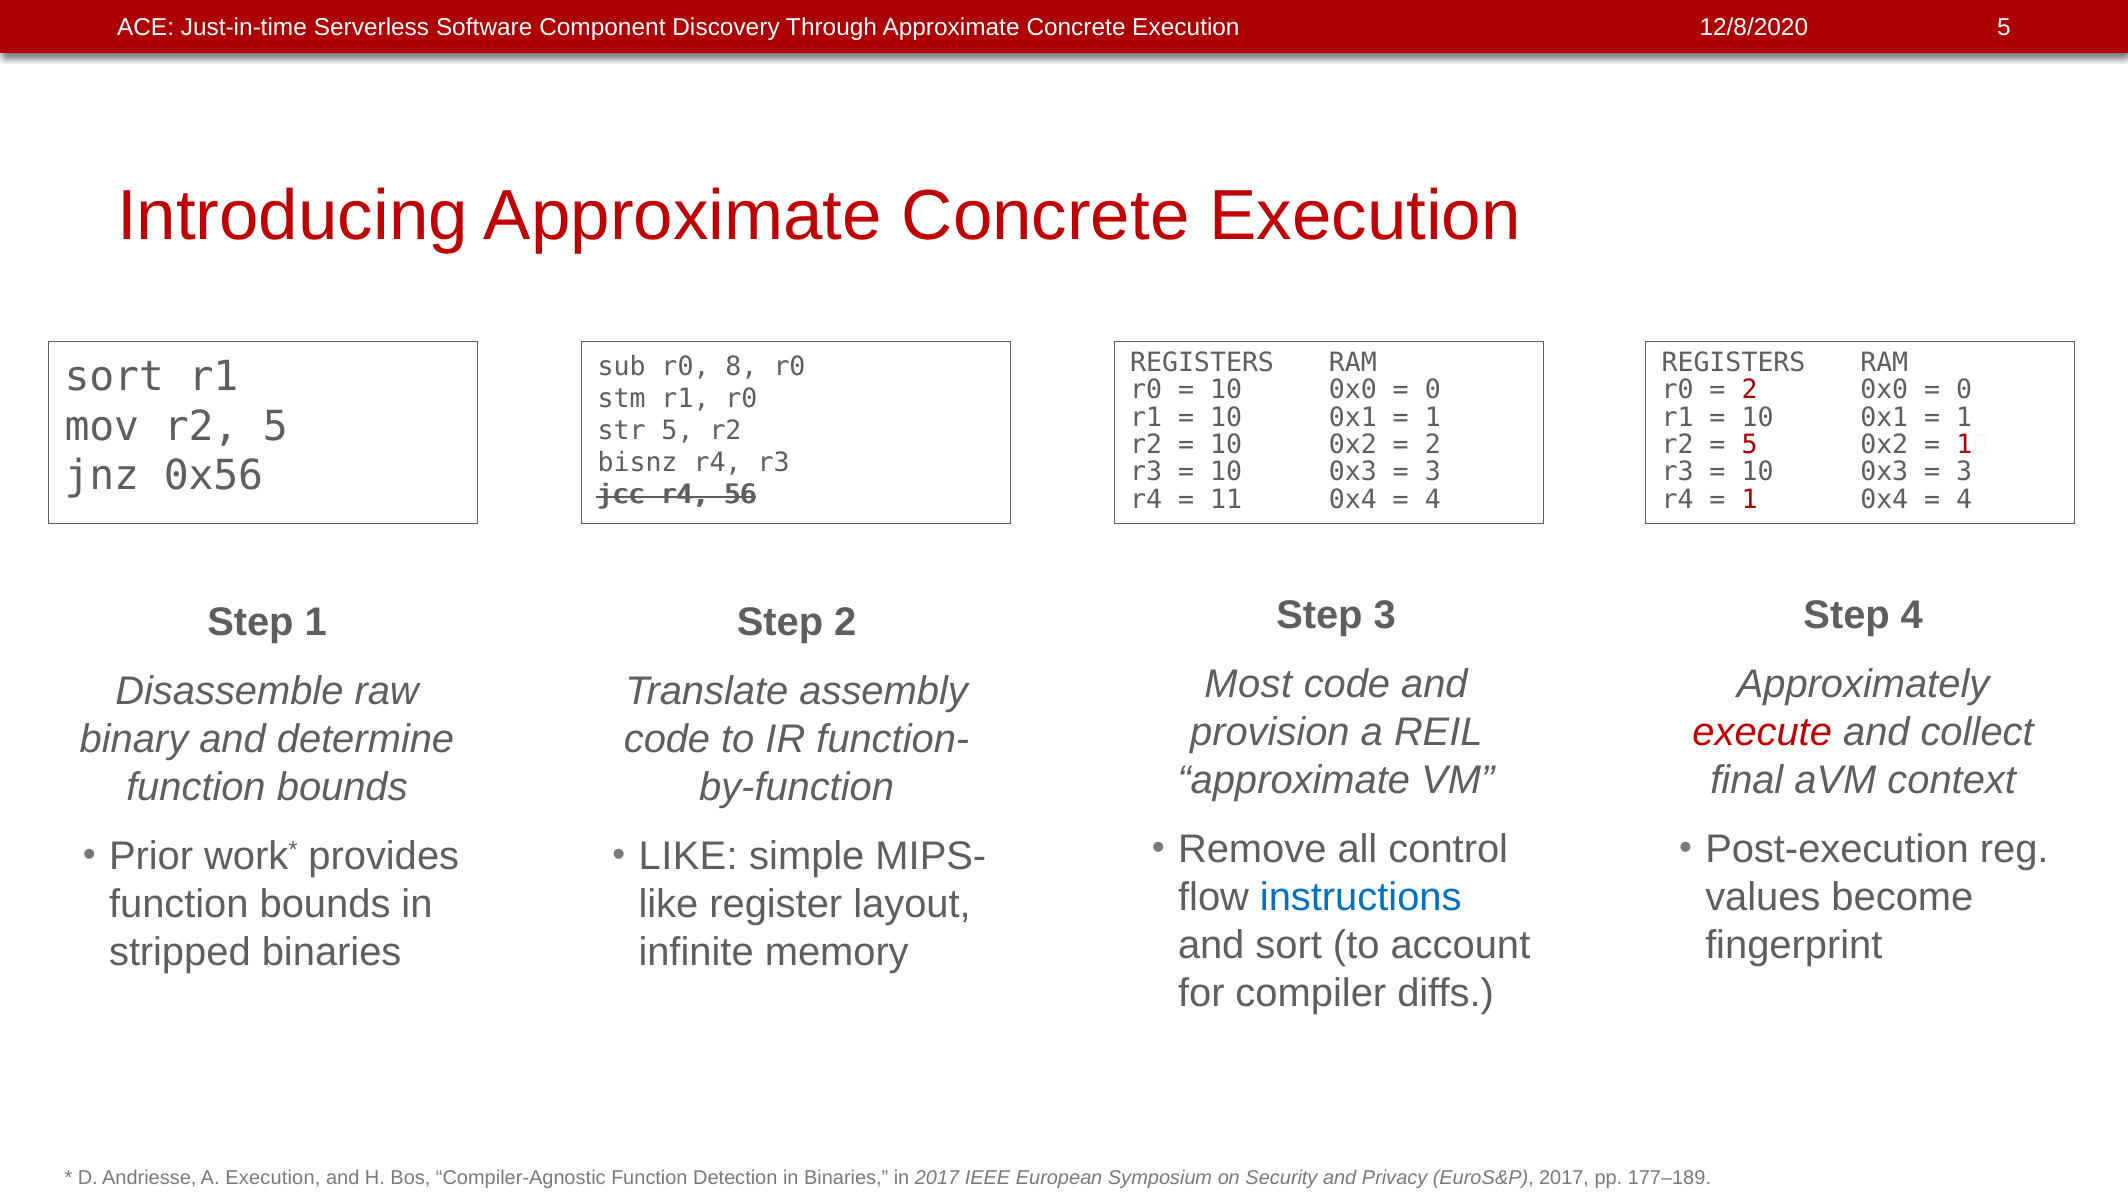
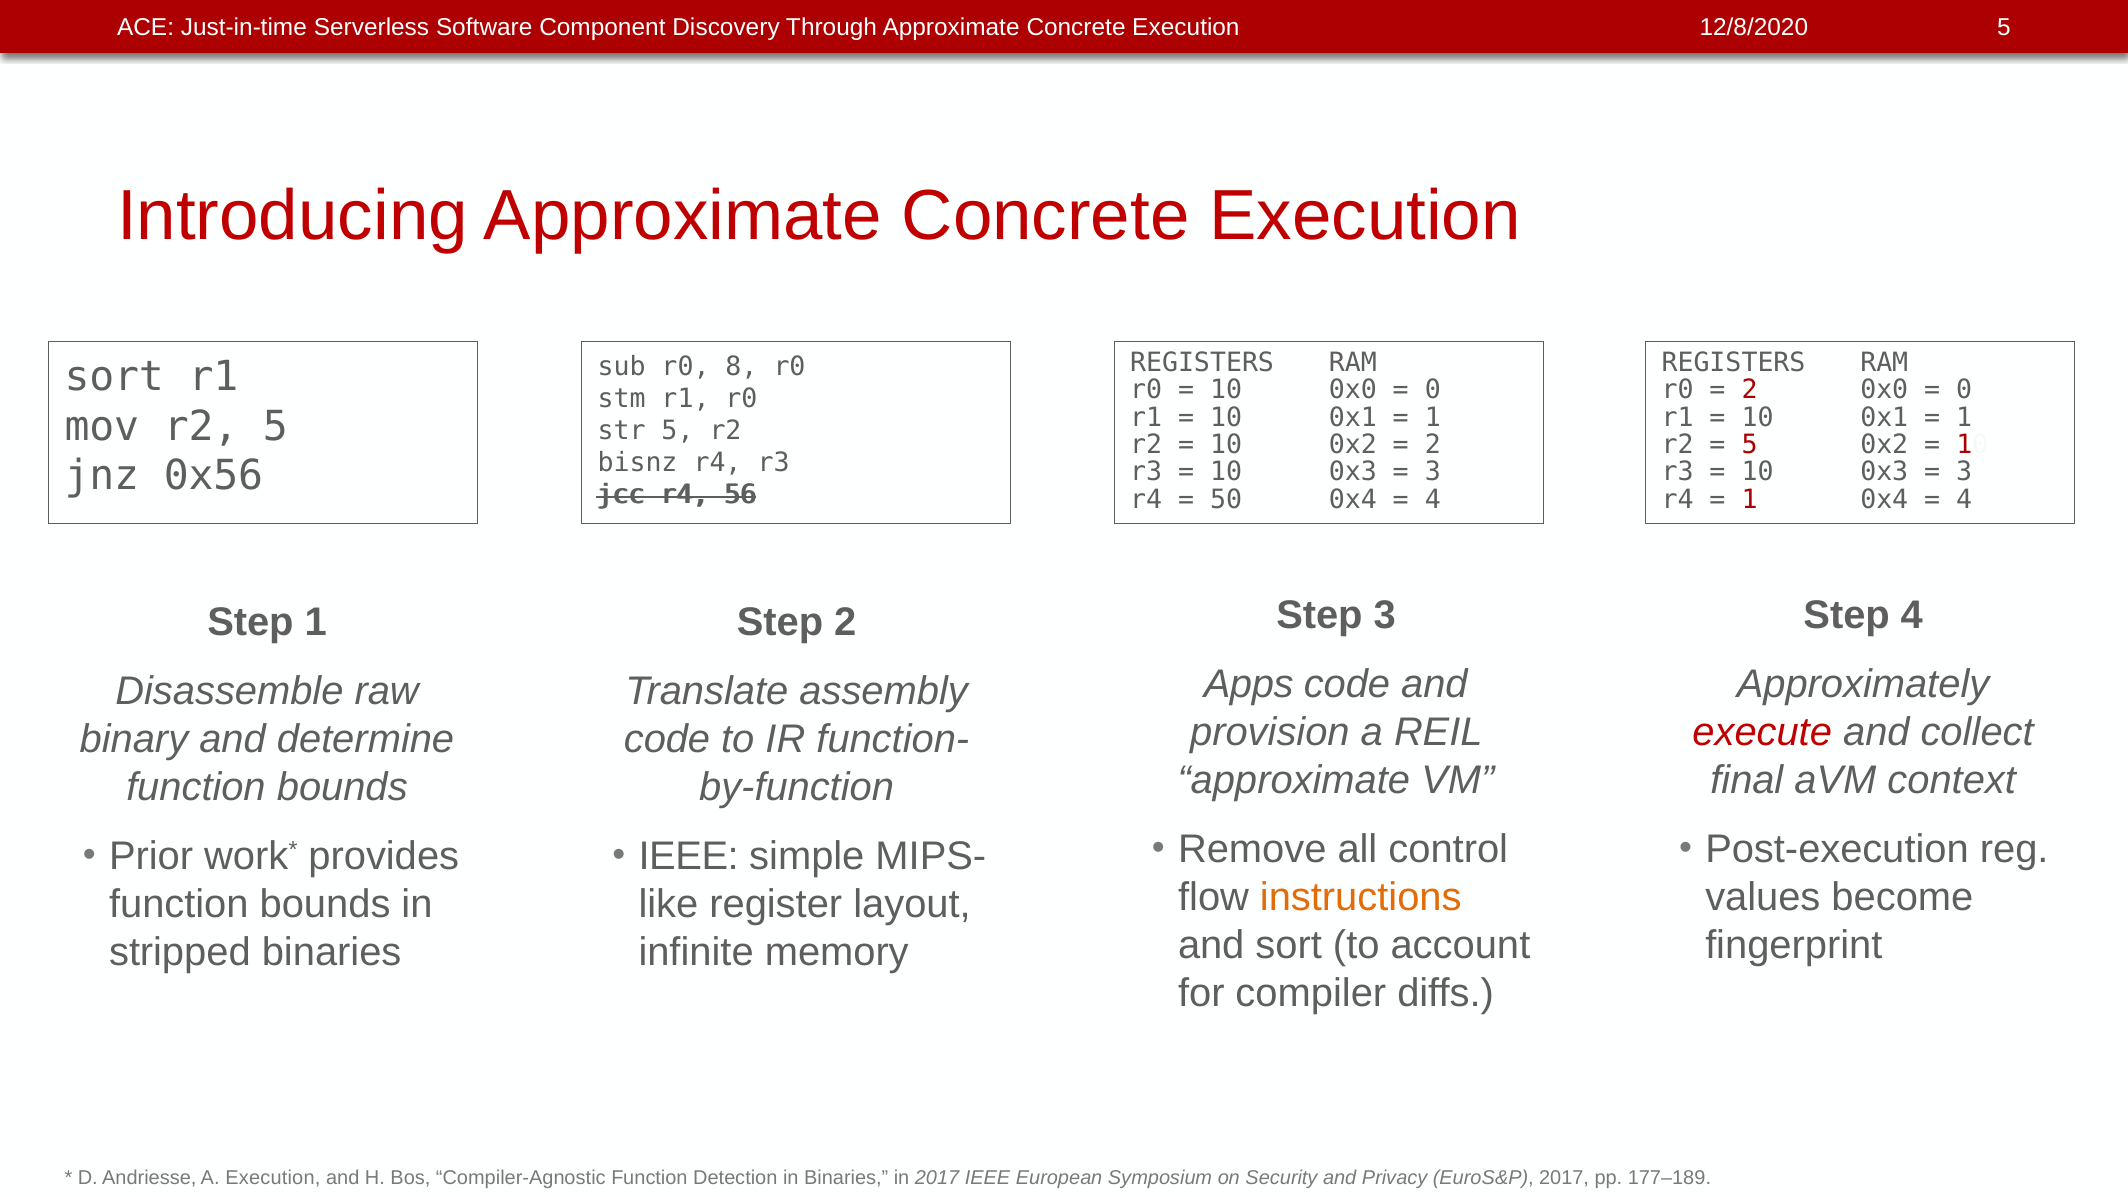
11: 11 -> 50 (1226, 500)
Most: Most -> Apps (1249, 684)
LIKE: LIKE -> IEEE (689, 857)
instructions colour: blue -> orange (1361, 897)
